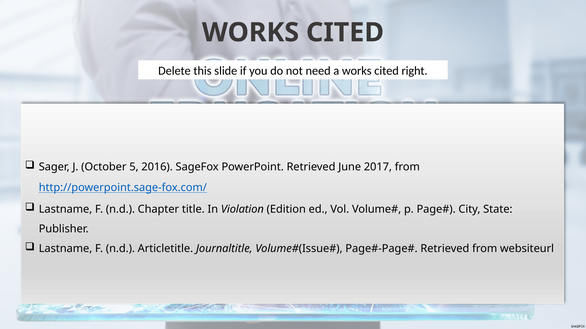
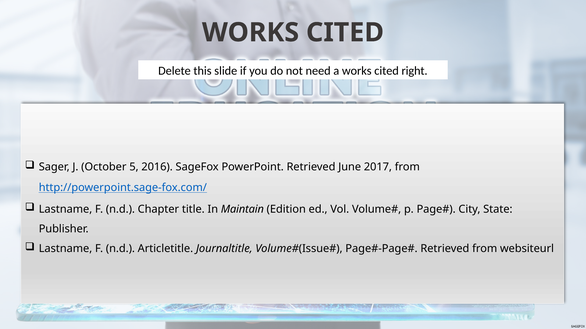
Violation: Violation -> Maintain (242, 209)
